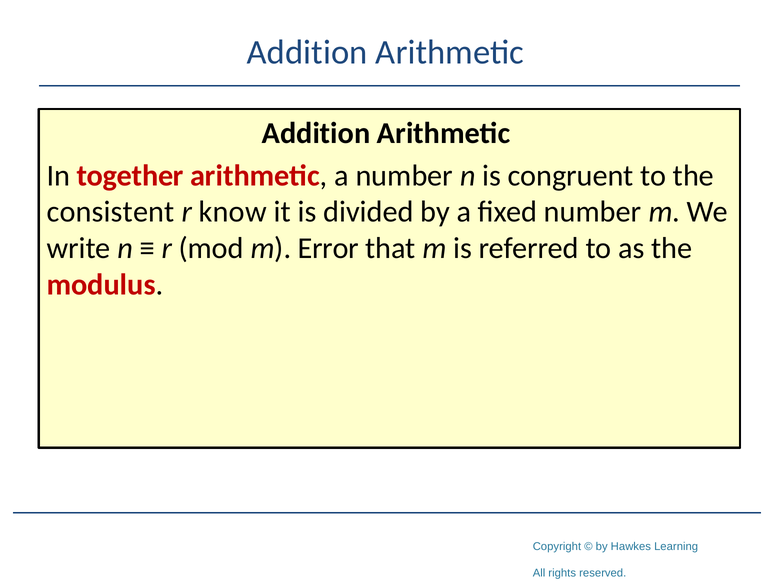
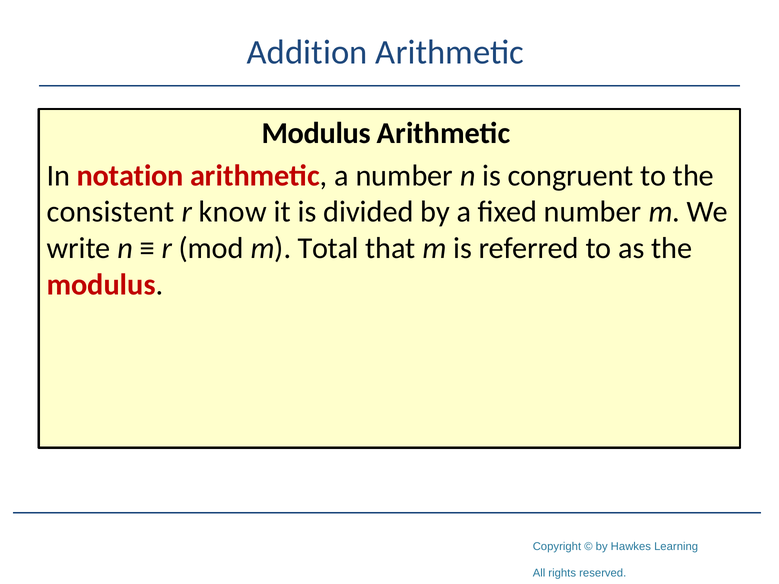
Addition: Addition -> Modulus (316, 133)
together: together -> notation (130, 176)
Error: Error -> Total (328, 248)
